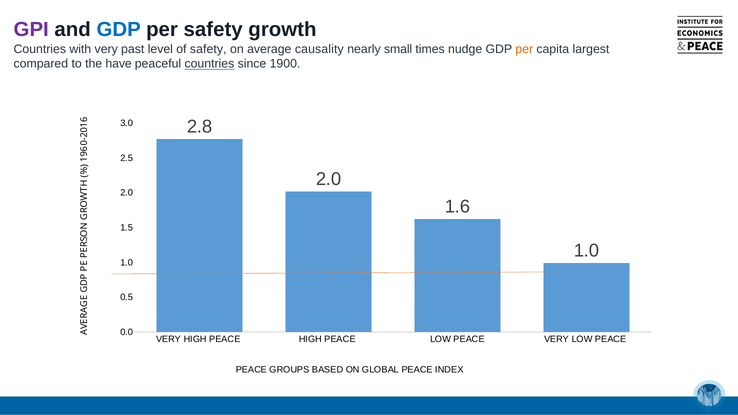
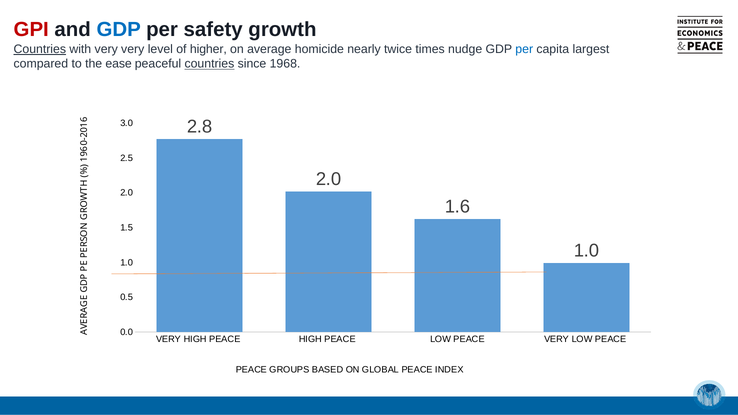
GPI colour: purple -> red (31, 30)
Countries underline: none -> present (40, 49)
very past: past -> very (133, 49)
of safety: safety -> higher (208, 49)
causality: causality -> homicide (319, 49)
small: small -> twice (398, 49)
per colour: orange -> blue (524, 49)
have: have -> ease (119, 64)
1900: 1900 -> 1968 (285, 64)
